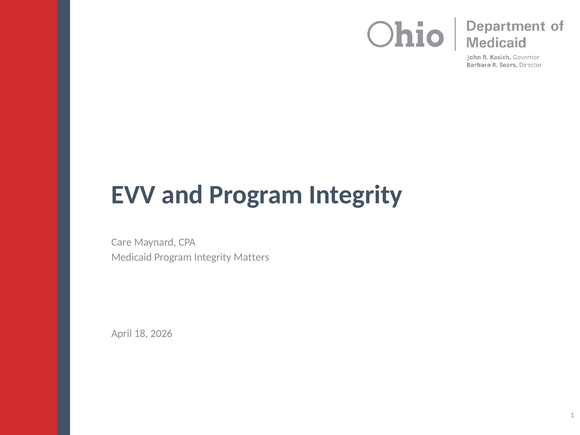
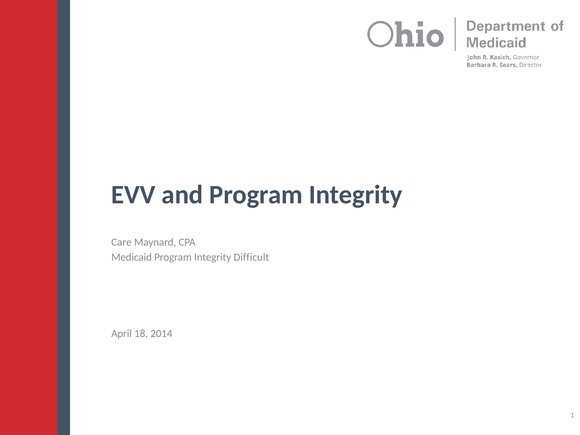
Matters: Matters -> Difficult (251, 257)
2026: 2026 -> 2014 (161, 333)
